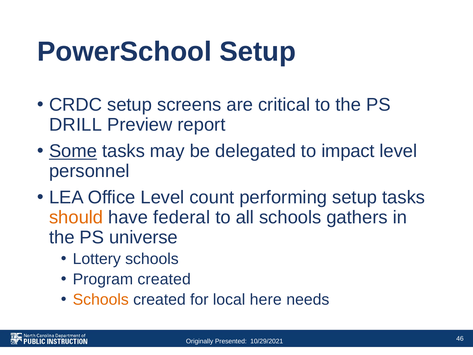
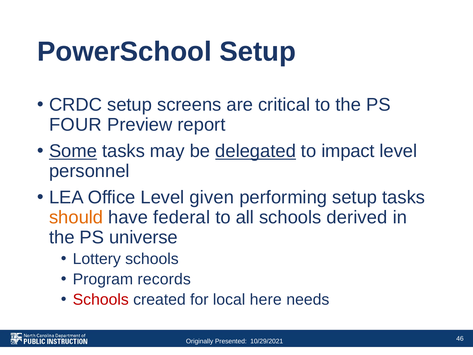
DRILL: DRILL -> FOUR (75, 125)
delegated underline: none -> present (256, 151)
count: count -> given (212, 197)
gathers: gathers -> derived (357, 217)
Program created: created -> records (164, 279)
Schools colour: orange -> red (101, 299)
